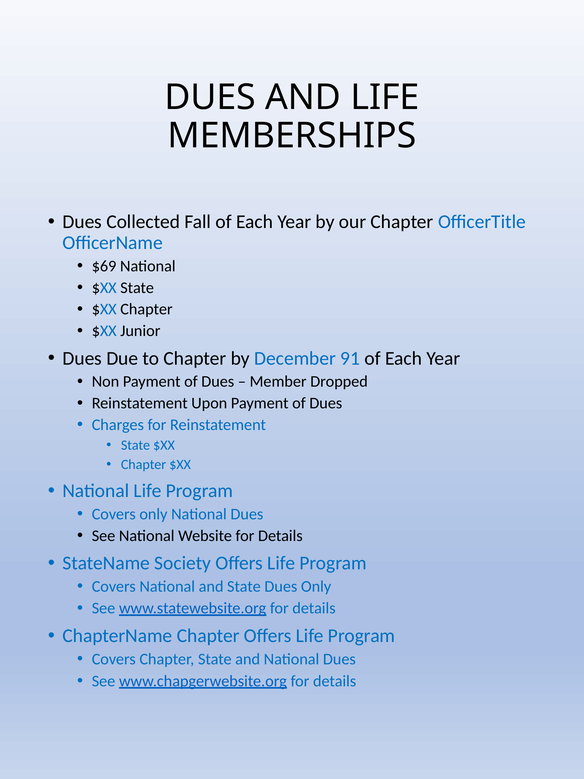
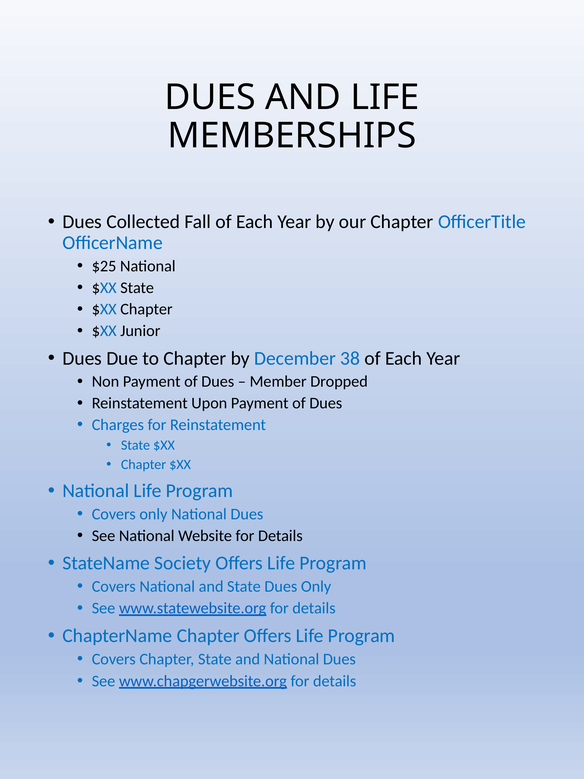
$69: $69 -> $25 (104, 266)
91: 91 -> 38 (350, 358)
